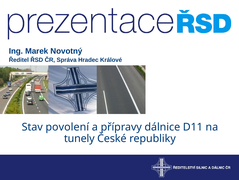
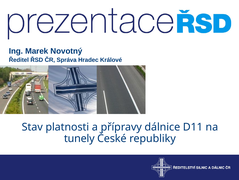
povolení: povolení -> platnosti (67, 127)
